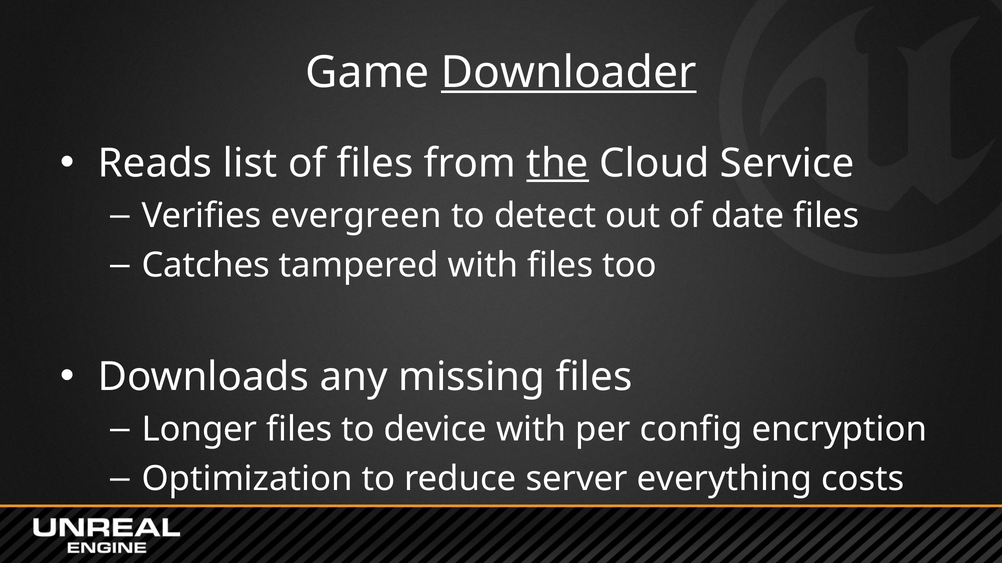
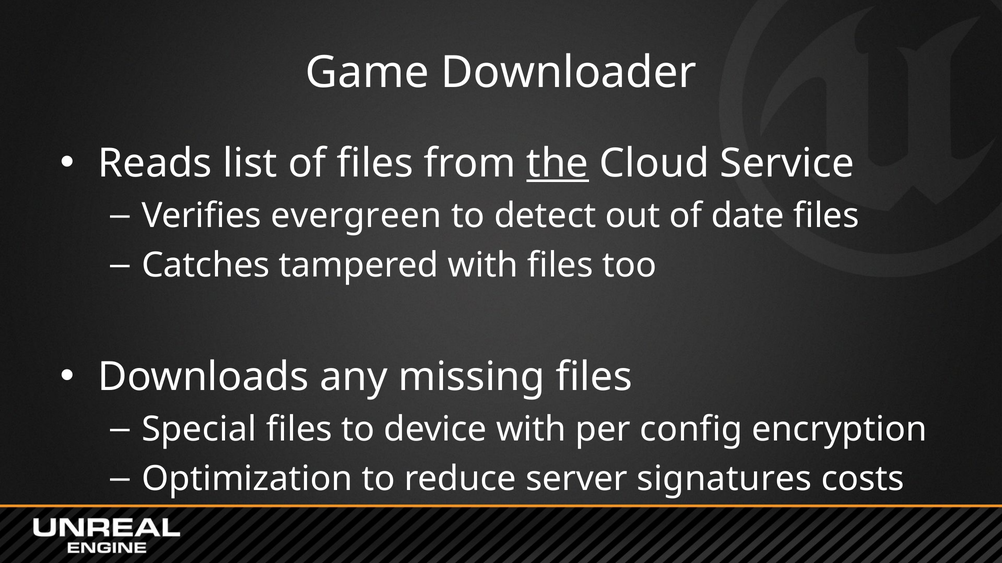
Downloader underline: present -> none (569, 73)
Longer: Longer -> Special (199, 430)
everything: everything -> signatures (724, 479)
